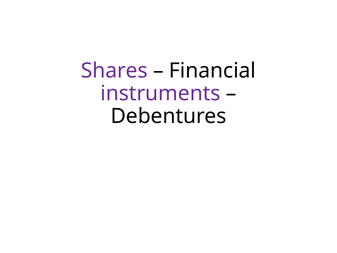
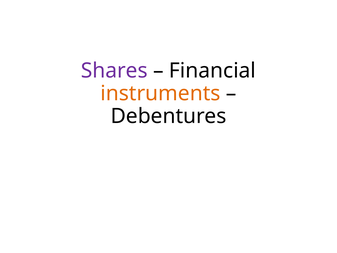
instruments colour: purple -> orange (160, 93)
